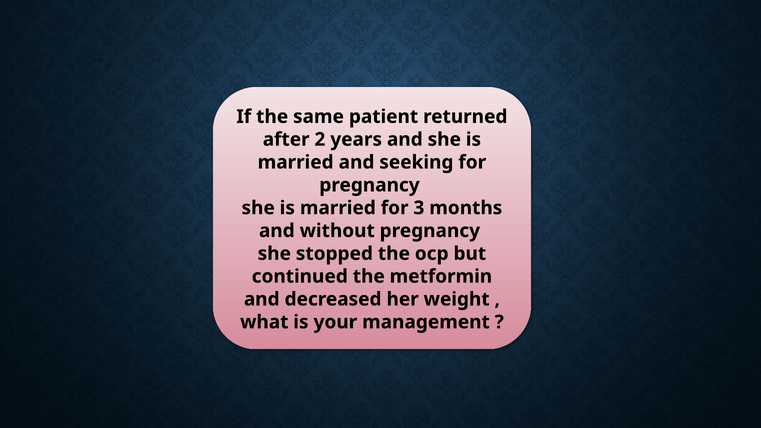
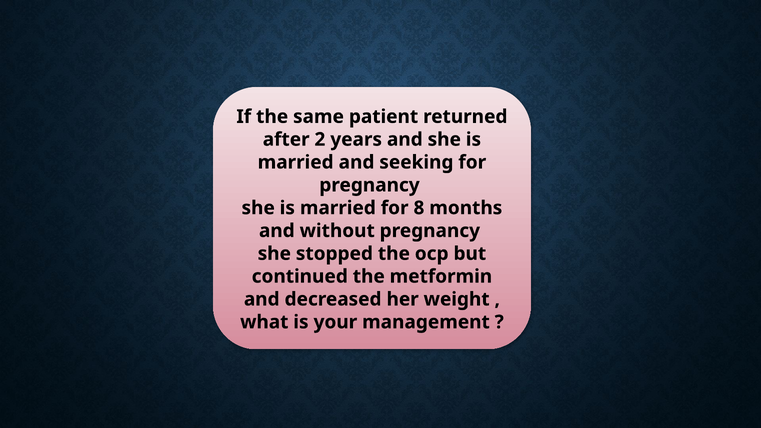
3: 3 -> 8 (419, 208)
